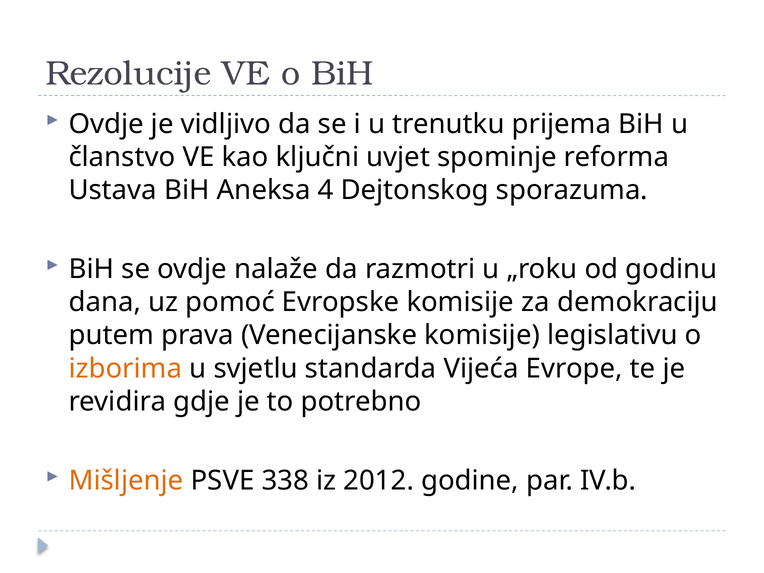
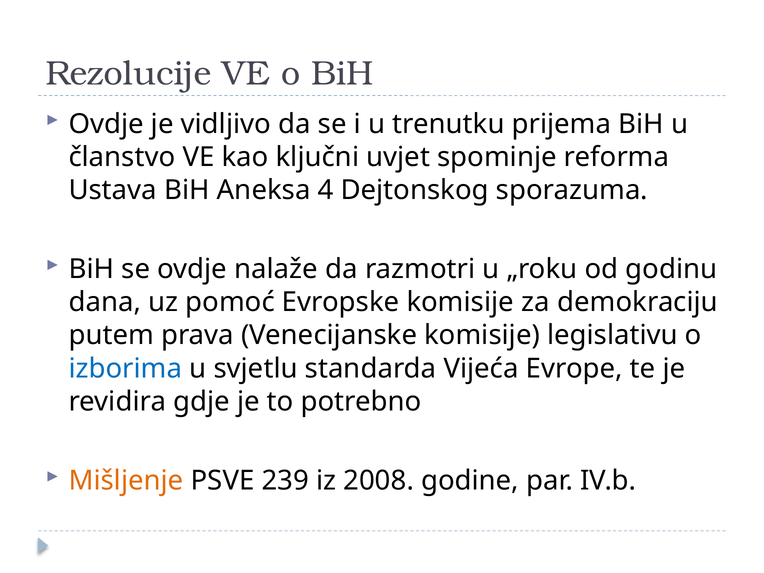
izborima colour: orange -> blue (125, 368)
338: 338 -> 239 (285, 480)
2012: 2012 -> 2008 (379, 480)
